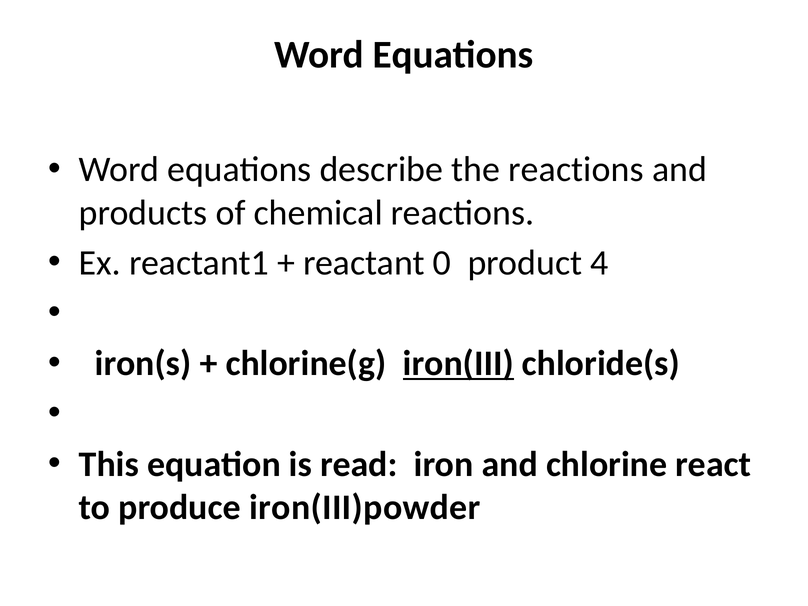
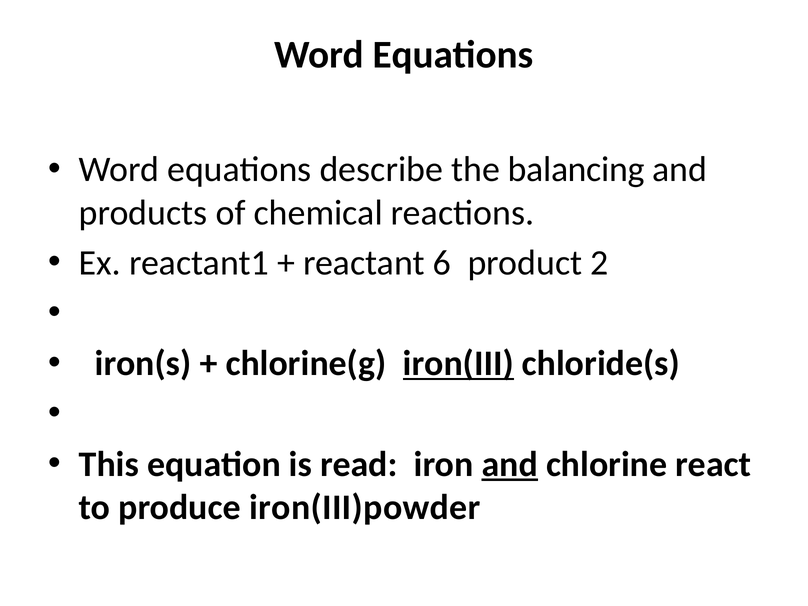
the reactions: reactions -> balancing (576, 170)
0: 0 -> 6 (442, 263)
4: 4 -> 2 (600, 263)
and underline: none -> present (510, 464)
